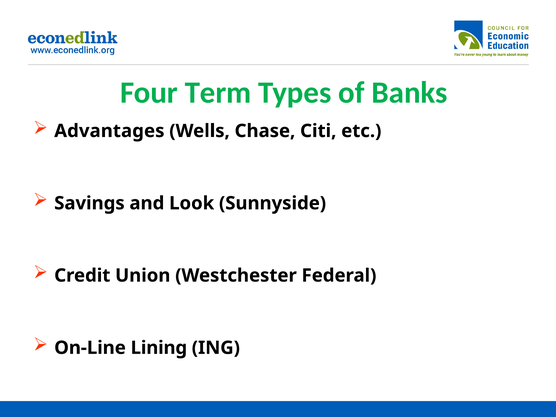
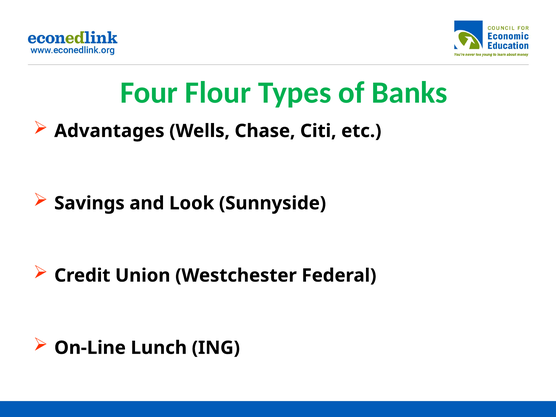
Term: Term -> Flour (218, 93)
Lining: Lining -> Lunch (159, 348)
